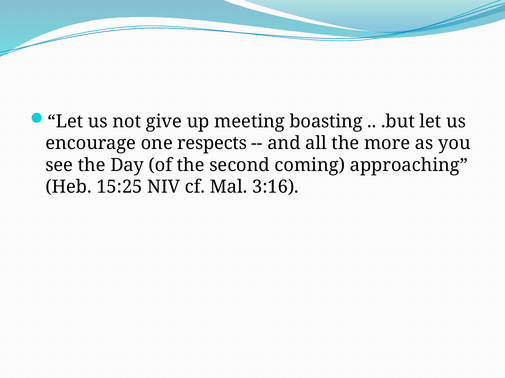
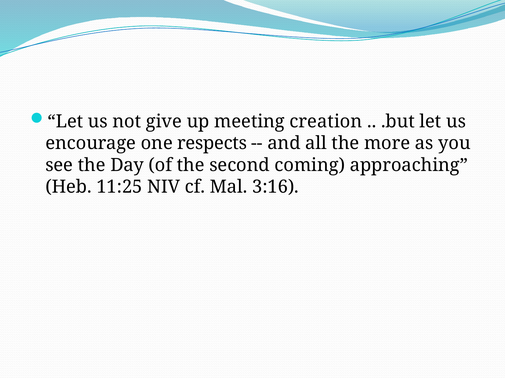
boasting: boasting -> creation (326, 122)
15:25: 15:25 -> 11:25 (119, 187)
